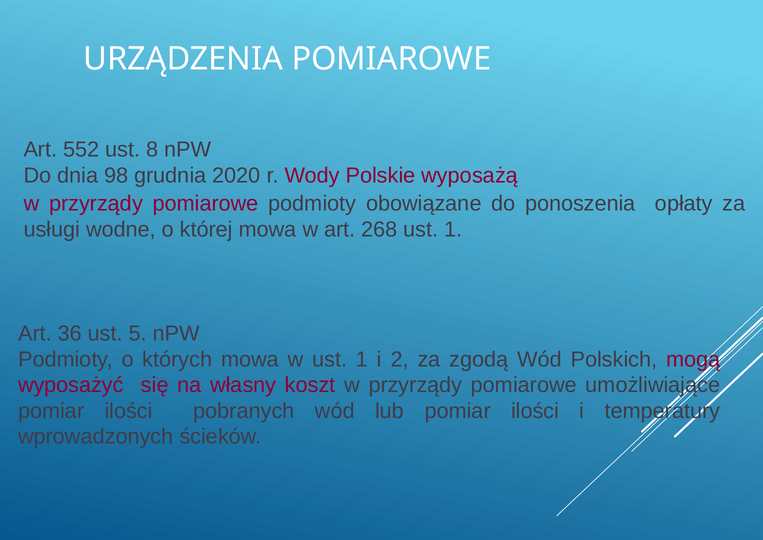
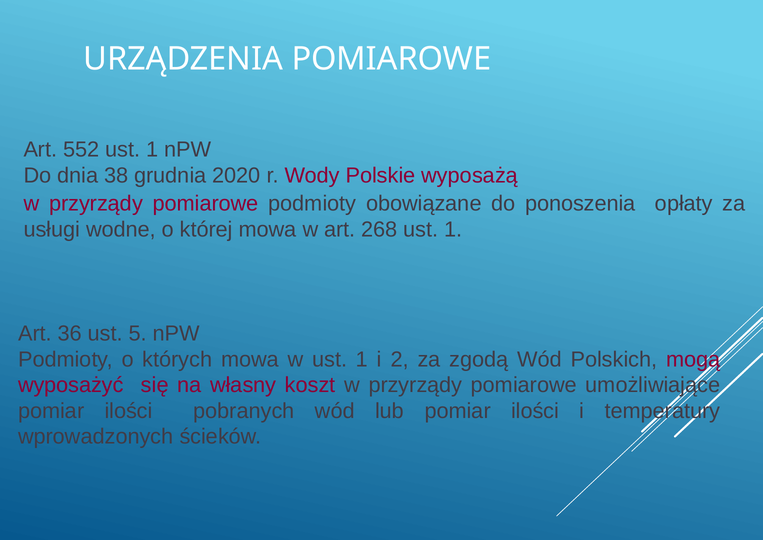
552 ust 8: 8 -> 1 (152, 149)
98: 98 -> 38 (116, 175)
